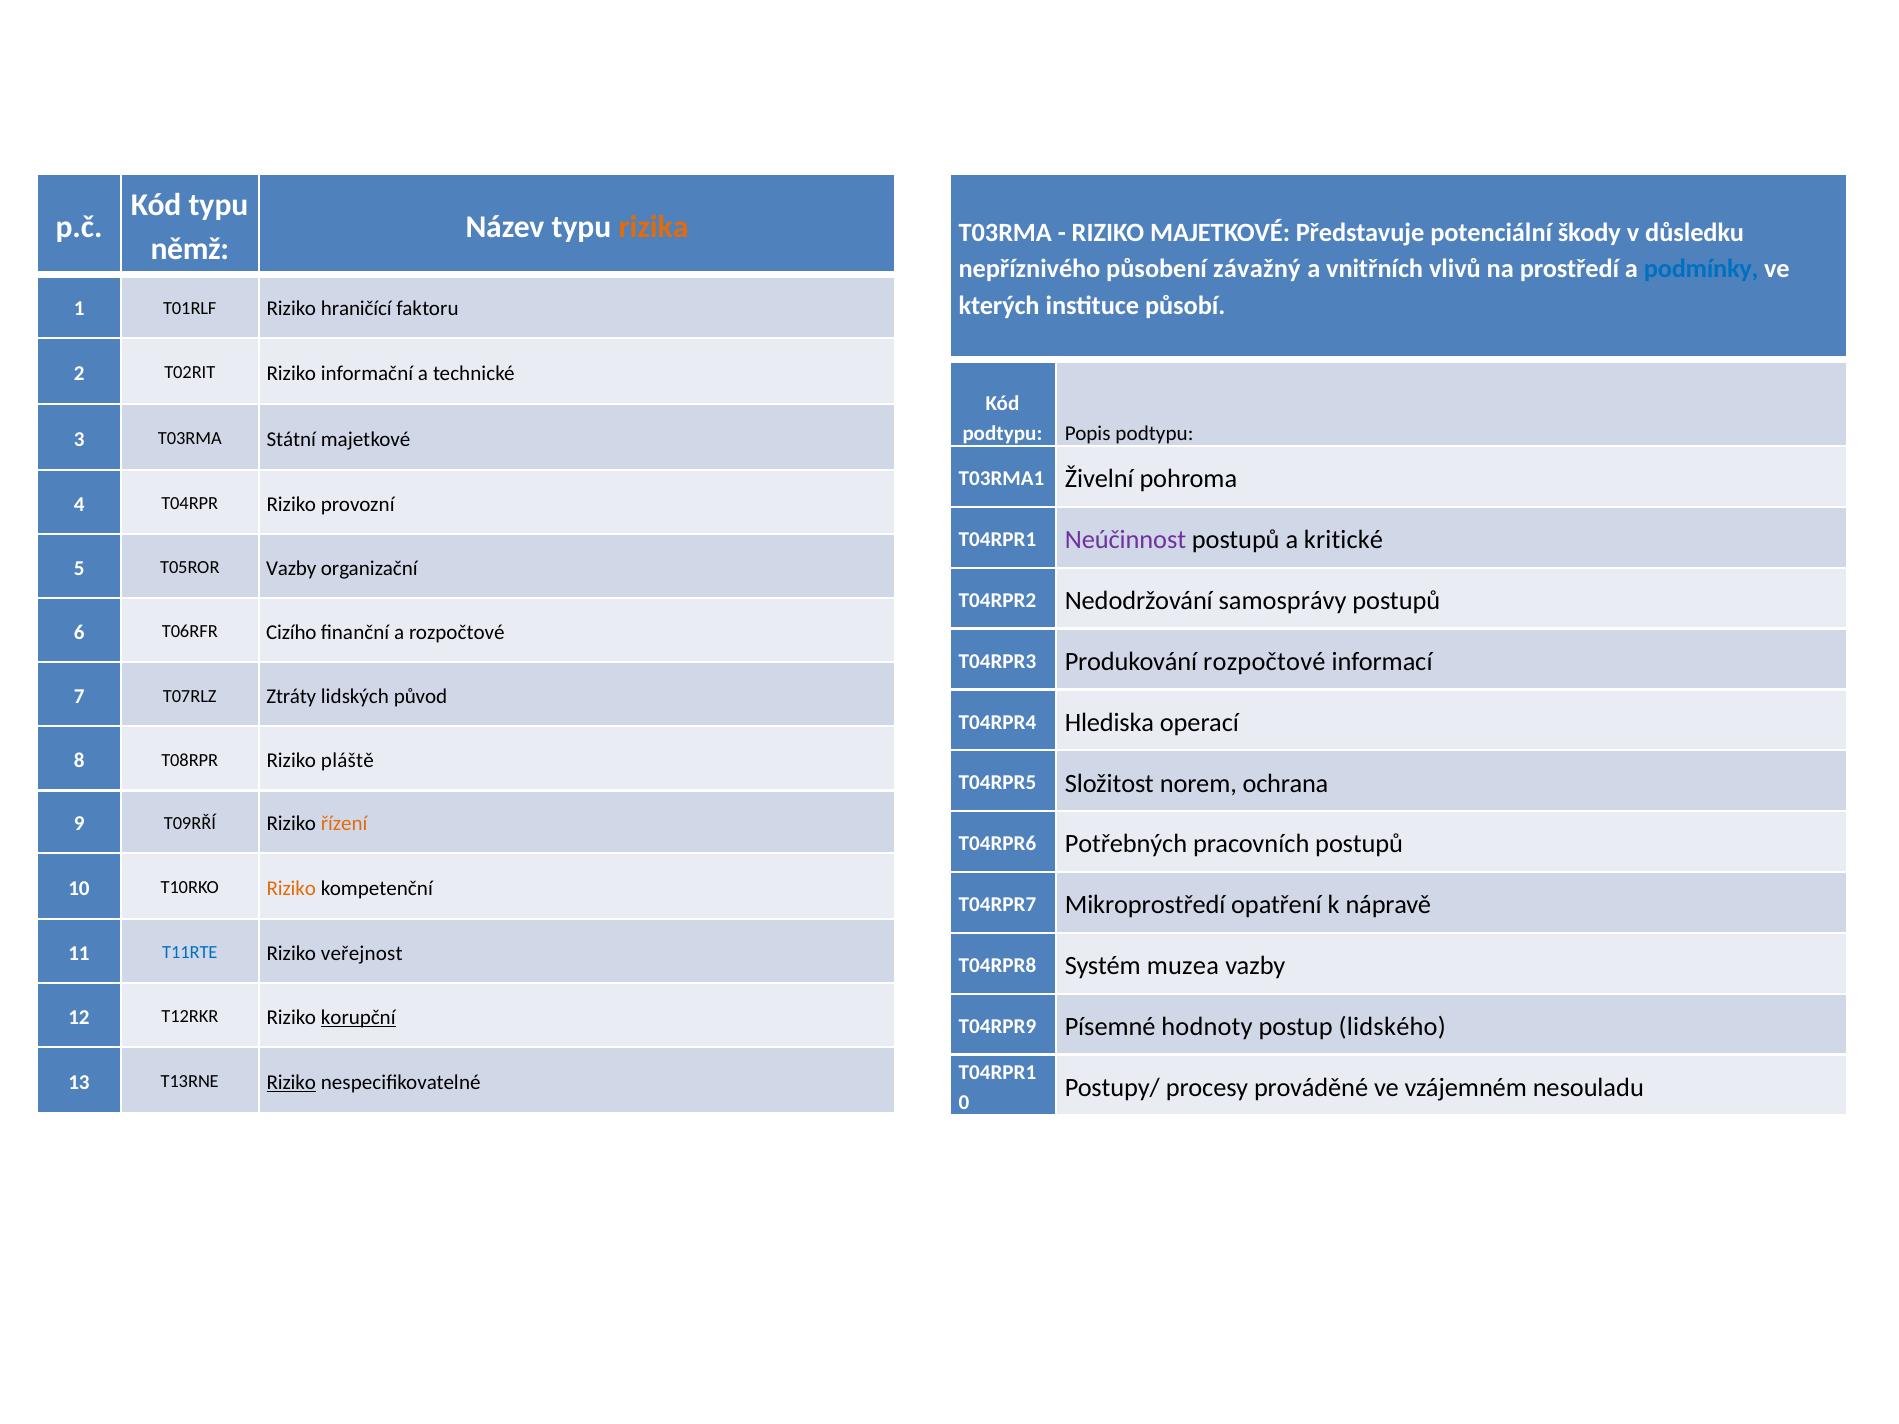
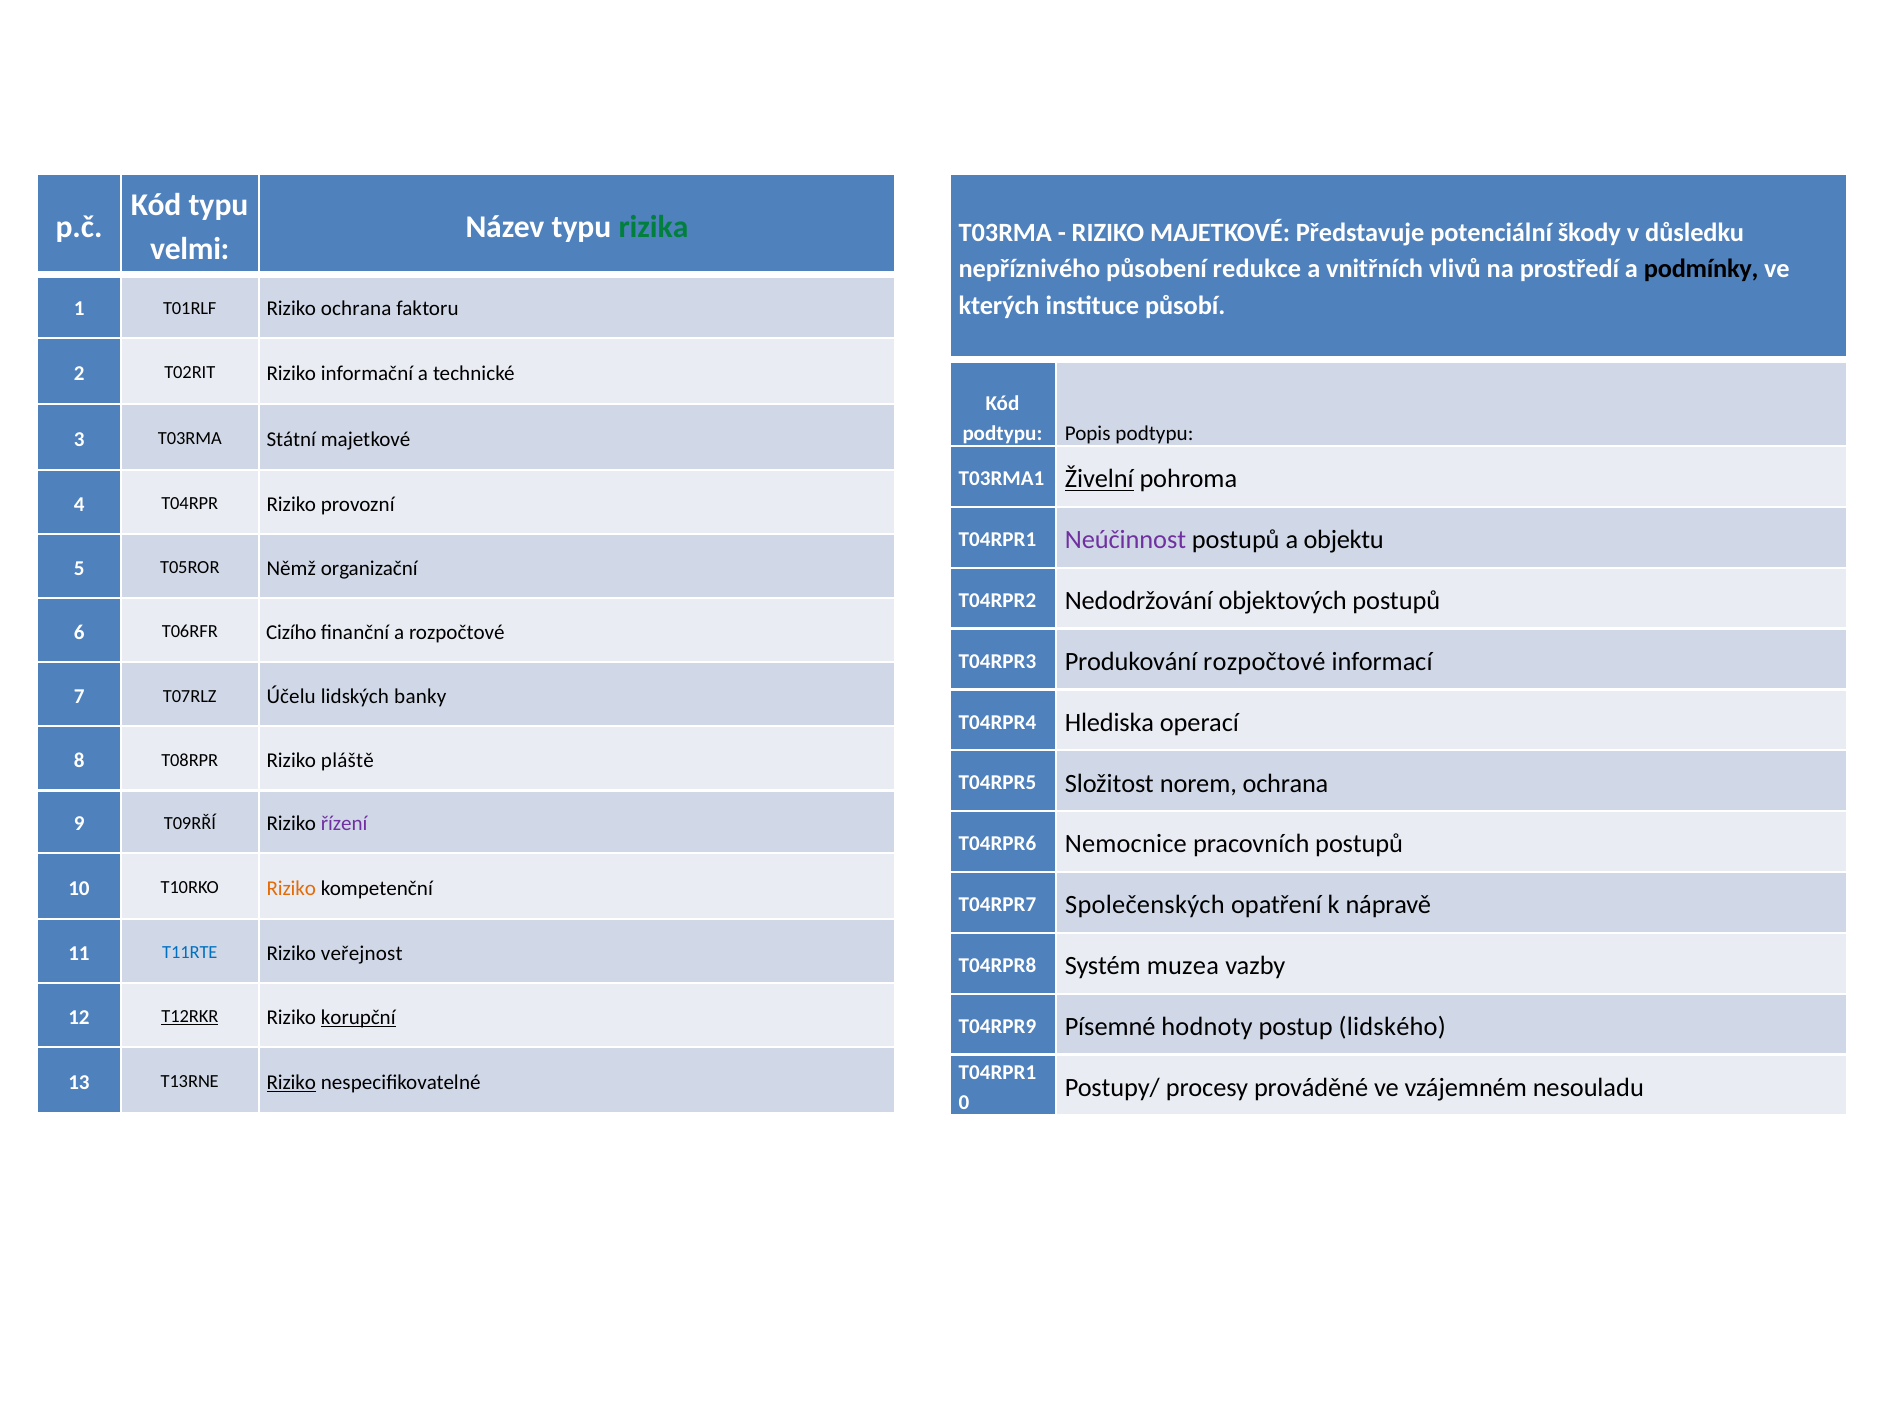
rizika colour: orange -> green (653, 227)
němž: němž -> velmi (190, 249)
závažný: závažný -> redukce (1257, 269)
podmínky colour: blue -> black (1701, 269)
Riziko hraničící: hraničící -> ochrana (356, 308)
Živelní underline: none -> present (1099, 479)
kritické: kritické -> objektu (1344, 540)
T05ROR Vazby: Vazby -> Němž (291, 568)
samosprávy: samosprávy -> objektových (1283, 601)
Ztráty: Ztráty -> Účelu (291, 697)
původ: původ -> banky (420, 697)
řízení colour: orange -> purple (344, 824)
Potřebných: Potřebných -> Nemocnice (1126, 844)
Mikroprostředí: Mikroprostředí -> Společenských (1145, 905)
T12RKR underline: none -> present (190, 1017)
